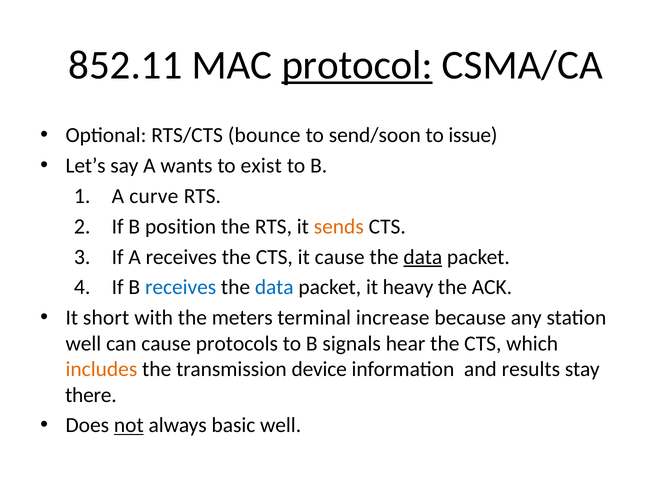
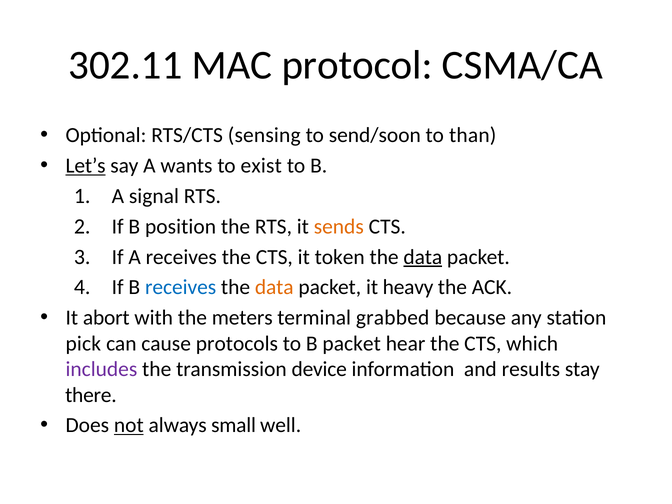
852.11: 852.11 -> 302.11 (125, 65)
protocol underline: present -> none (357, 65)
bounce: bounce -> sensing (264, 135)
issue: issue -> than (473, 135)
Let’s underline: none -> present (86, 166)
curve: curve -> signal (154, 196)
it cause: cause -> token (340, 257)
data colour: blue -> orange (274, 287)
short: short -> abort (106, 318)
increase: increase -> grabbed (393, 318)
well: well -> pick (83, 343)
B signals: signals -> packet (352, 343)
includes colour: orange -> purple (101, 369)
basic: basic -> small (234, 425)
